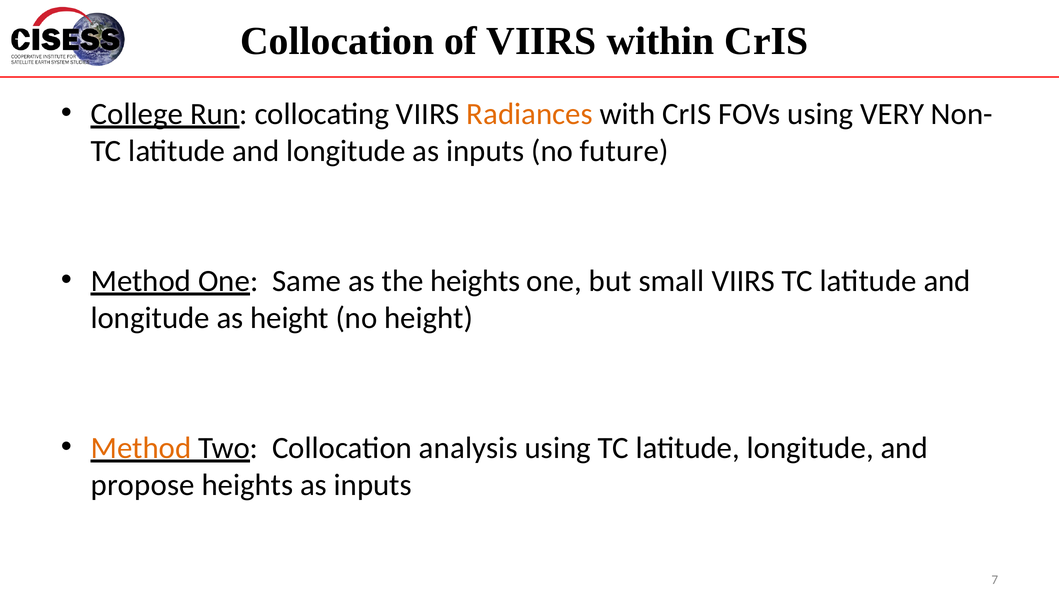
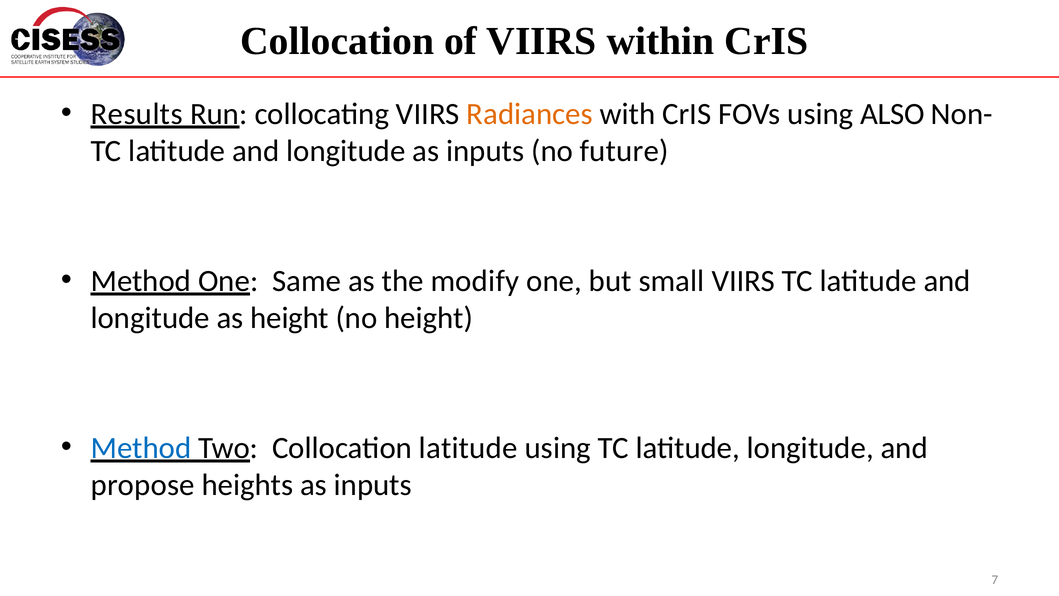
College: College -> Results (137, 114)
VERY: VERY -> ALSO (892, 114)
the heights: heights -> modify (475, 281)
Method colour: orange -> blue (141, 448)
Collocation analysis: analysis -> latitude (468, 448)
